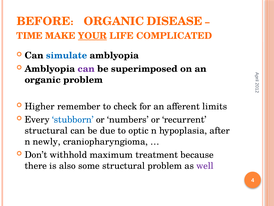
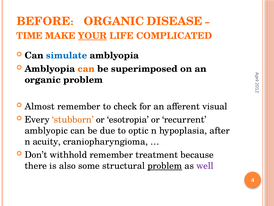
can colour: purple -> orange (86, 69)
Higher: Higher -> Almost (40, 106)
limits: limits -> visual (215, 106)
stubborn colour: blue -> orange (73, 119)
numbers: numbers -> esotropia (128, 119)
structural: structural -> amblyopic (46, 130)
newly: newly -> acuity (47, 141)
withhold maximum: maximum -> remember (111, 155)
problem underline: none -> present (165, 165)
